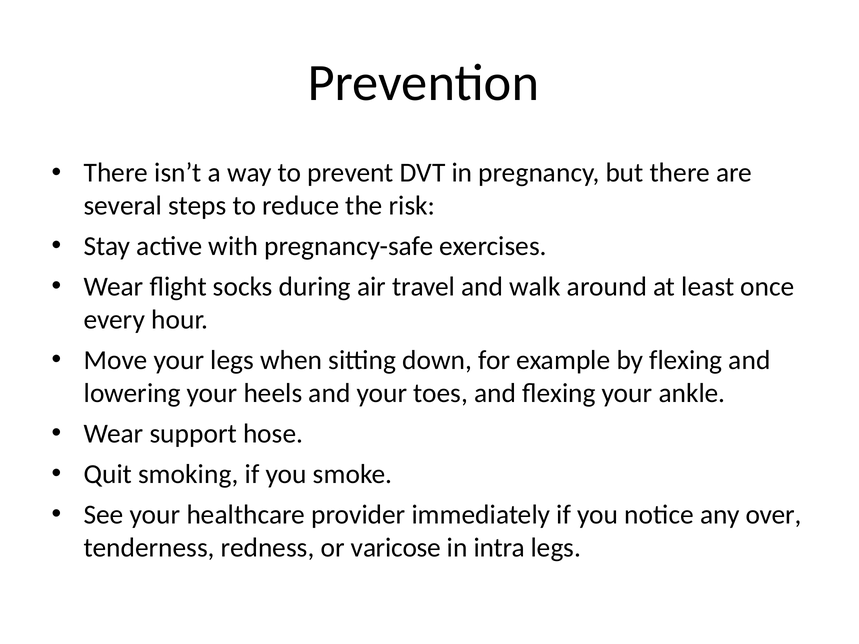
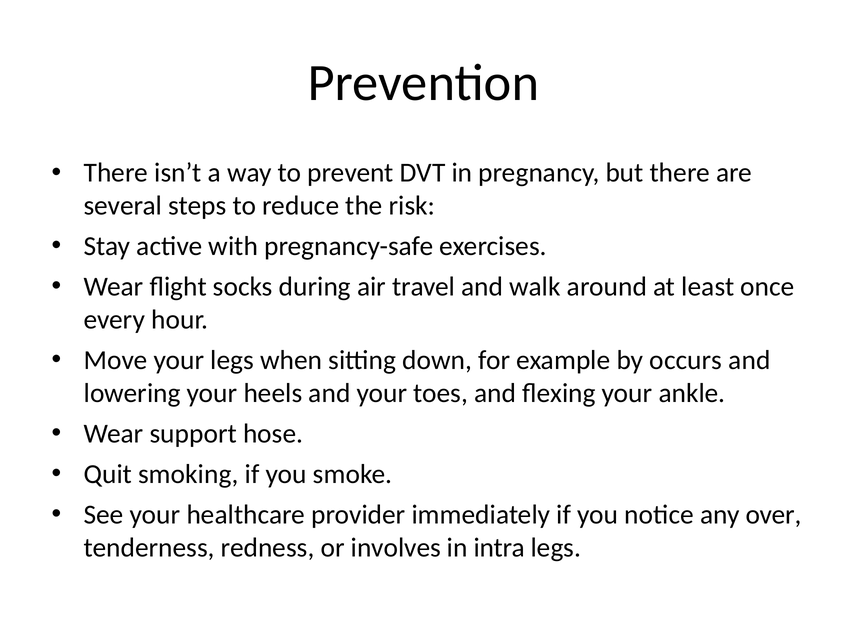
by flexing: flexing -> occurs (686, 360)
varicose: varicose -> involves (396, 548)
